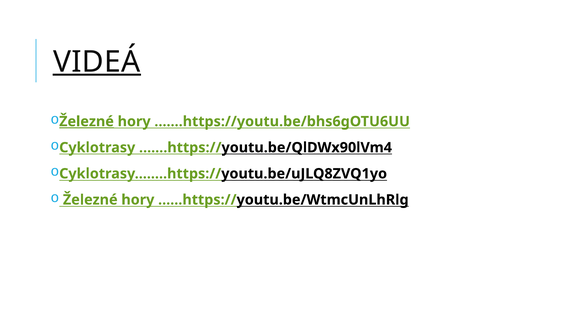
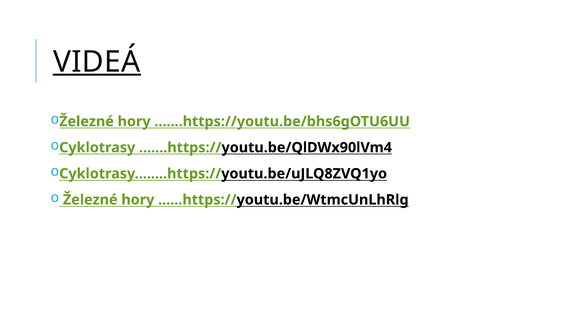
Železné underline: present -> none (87, 121)
